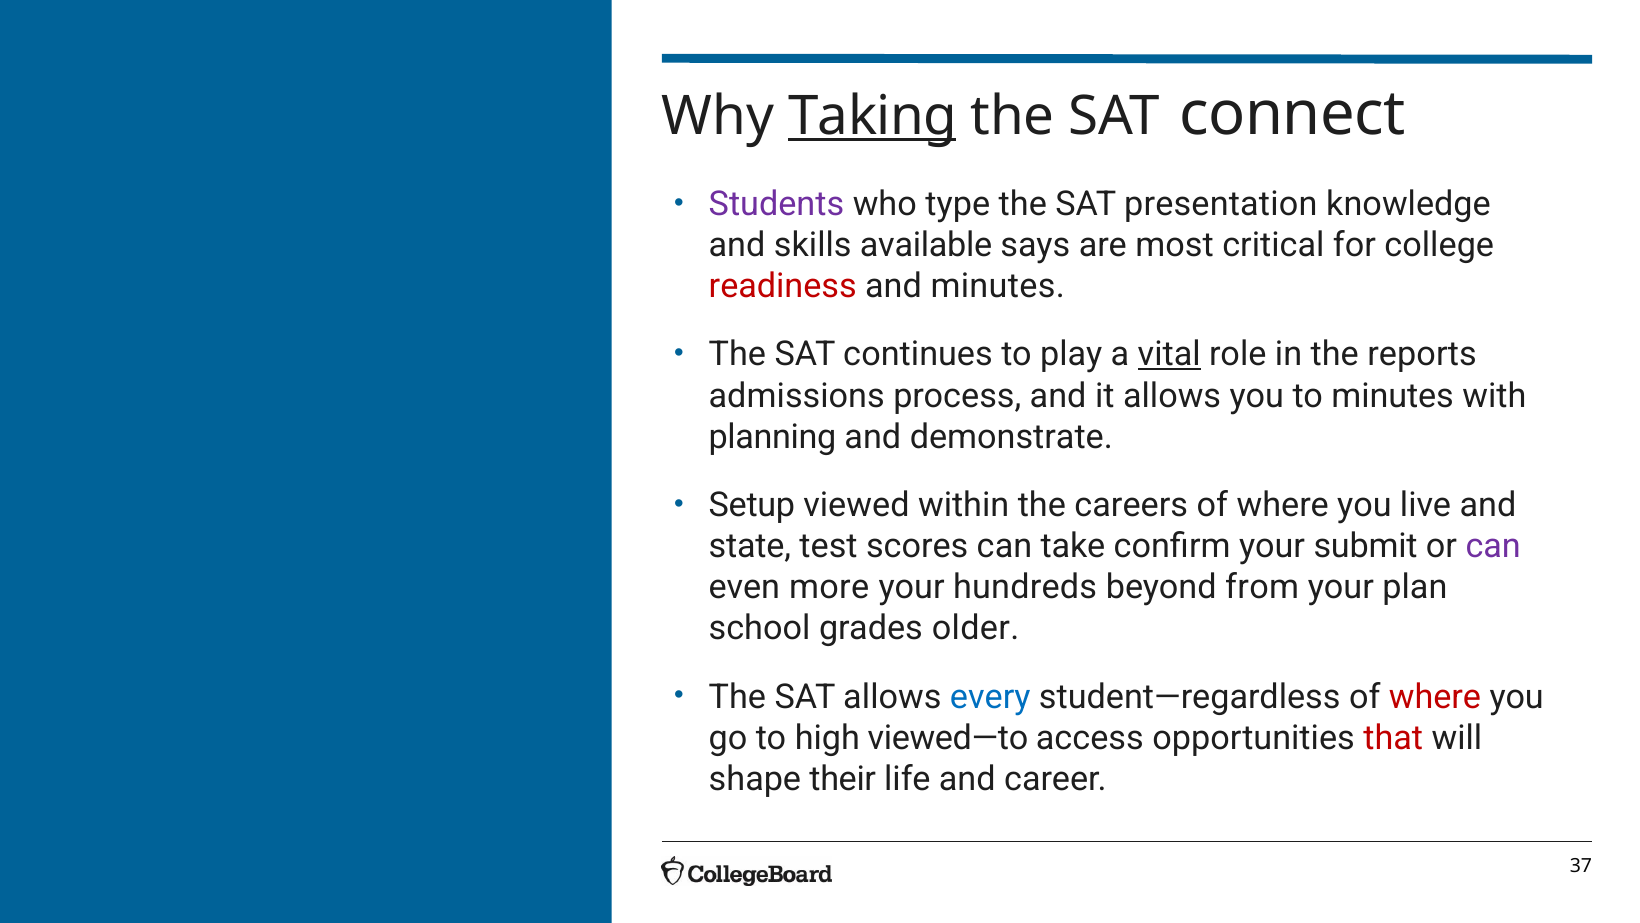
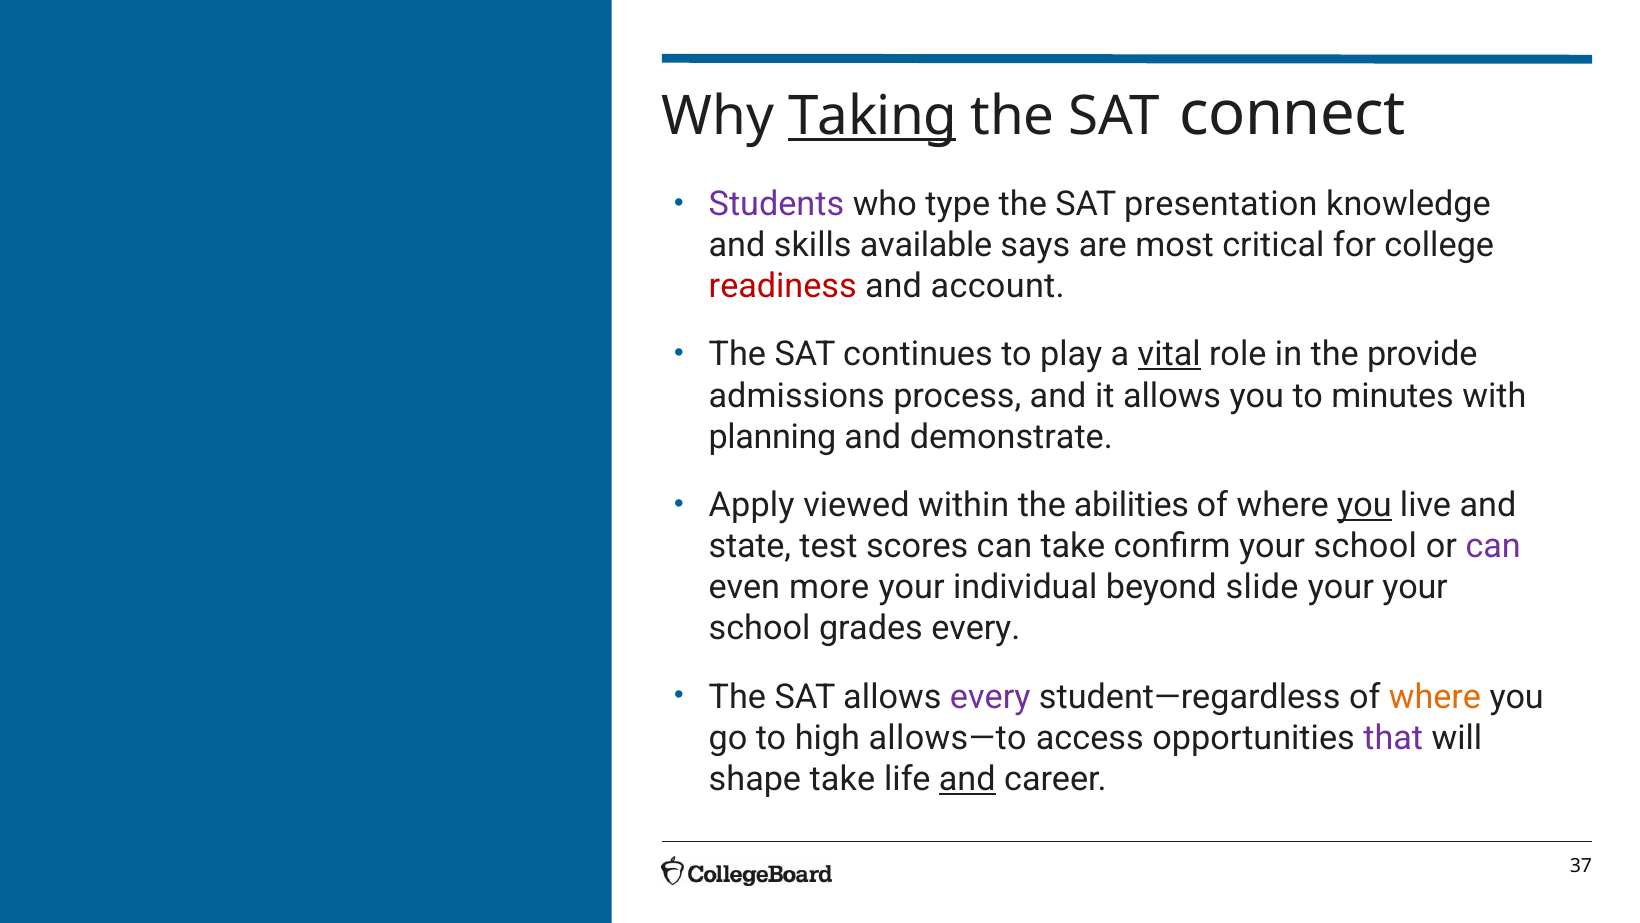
and minutes: minutes -> account (998, 286)
reports: reports -> provide (1422, 354)
Setup: Setup -> Apply (752, 505)
careers: careers -> abilities (1131, 505)
you underline: none -> present (1364, 505)
confirm your submit: submit -> school (1365, 546)
hundreds: hundreds -> individual (1025, 587)
from: from -> slide (1262, 587)
your plan: plan -> your (1415, 587)
grades older: older -> every (976, 628)
every colour: blue -> purple (990, 697)
where colour: red -> orange (1435, 697)
viewed—to: viewed—to -> allows—to (948, 738)
that colour: red -> purple (1393, 738)
shape their: their -> take (842, 779)
and underline: none -> present (967, 779)
